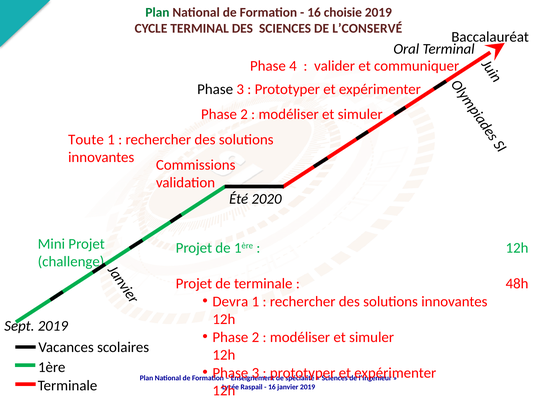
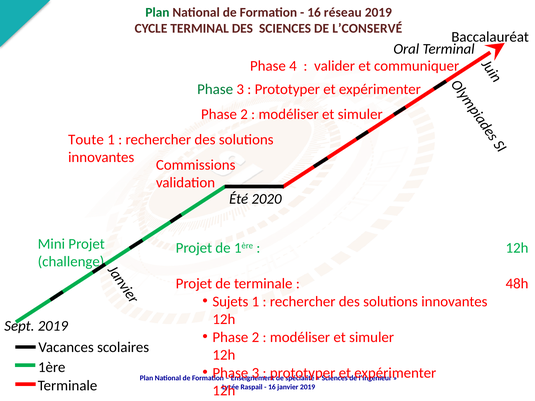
choisie: choisie -> réseau (343, 12)
Phase colour: black -> green (215, 89)
Devra: Devra -> Sujets (230, 302)
